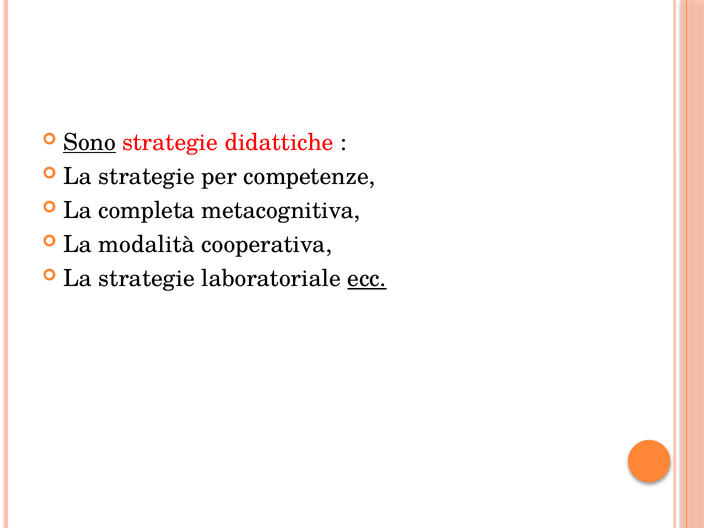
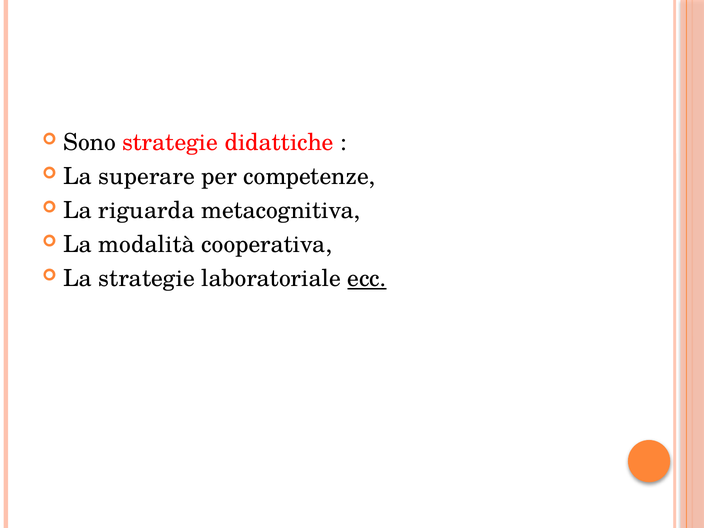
Sono underline: present -> none (90, 142)
strategie: strategie -> superare (147, 176)
completa: completa -> riguarda (147, 210)
